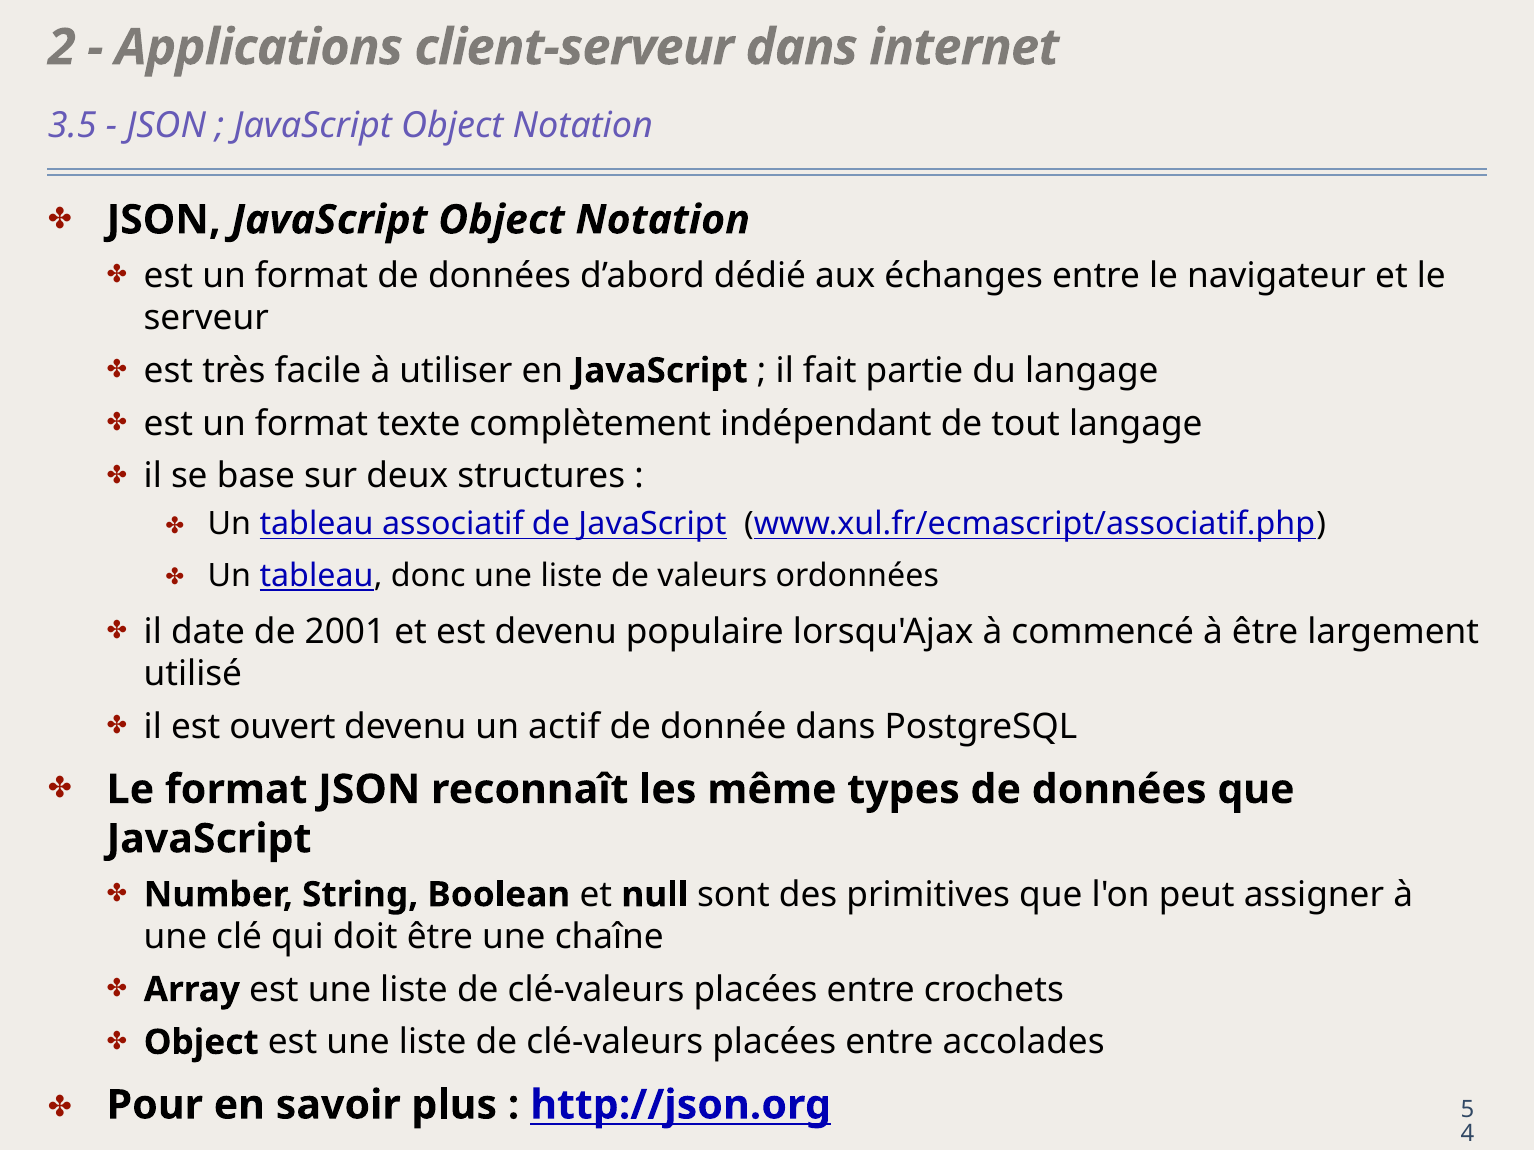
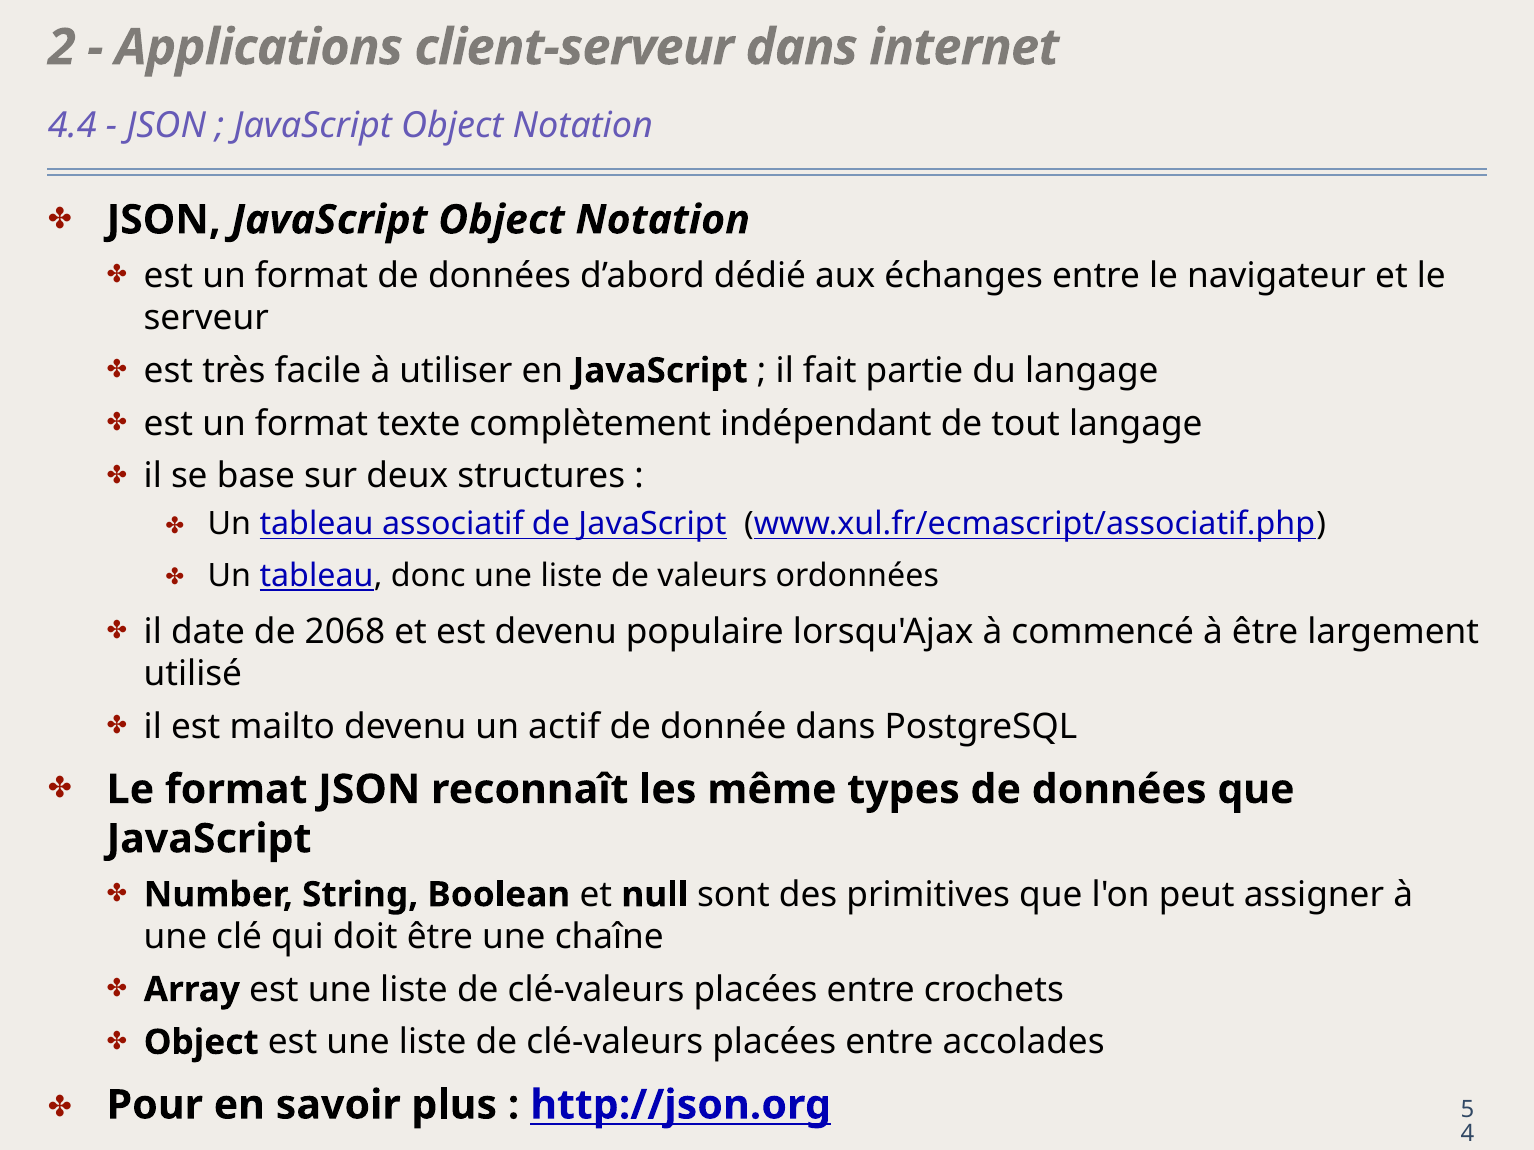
3.5: 3.5 -> 4.4 (72, 126)
2001: 2001 -> 2068 (345, 632)
ouvert: ouvert -> mailto (282, 727)
